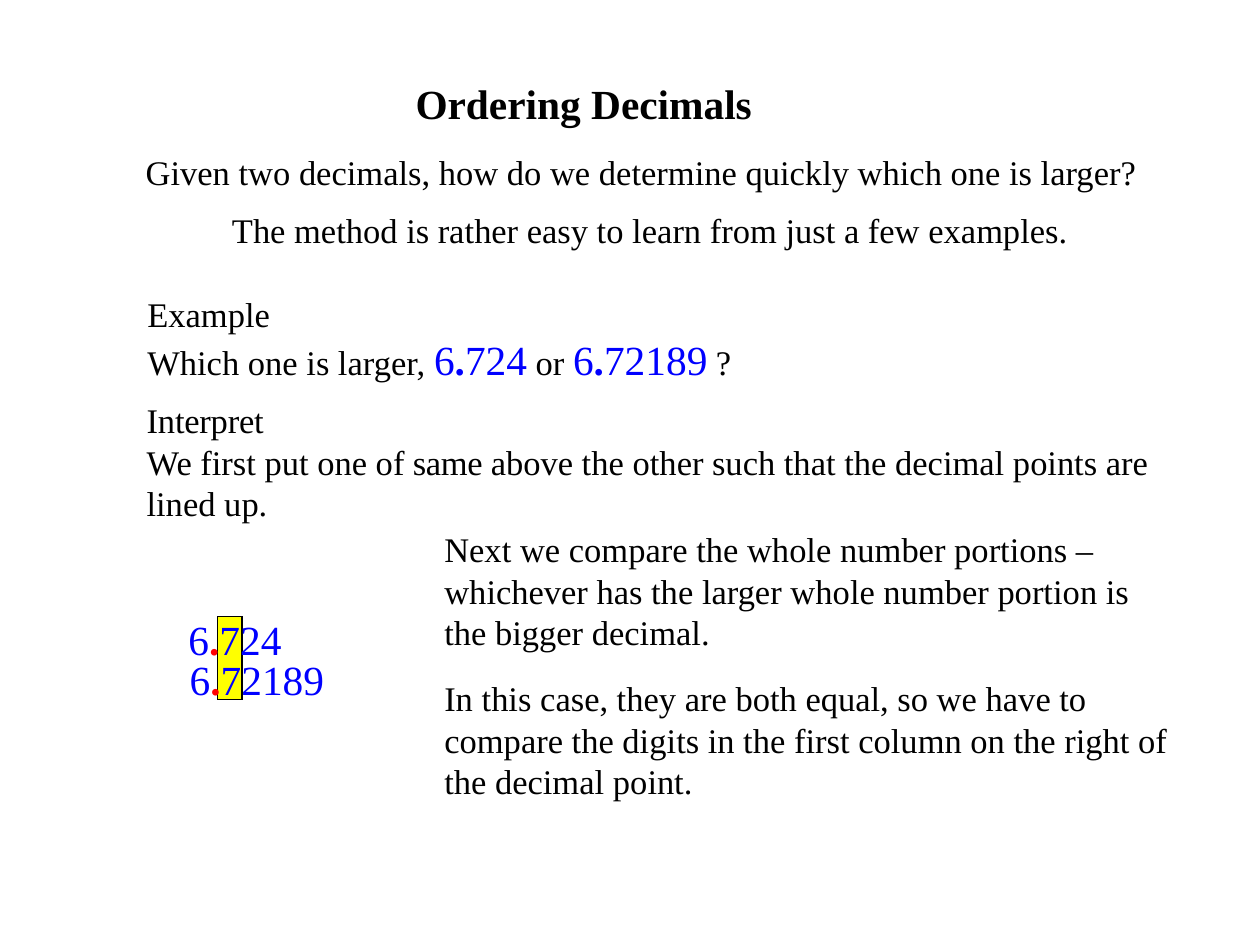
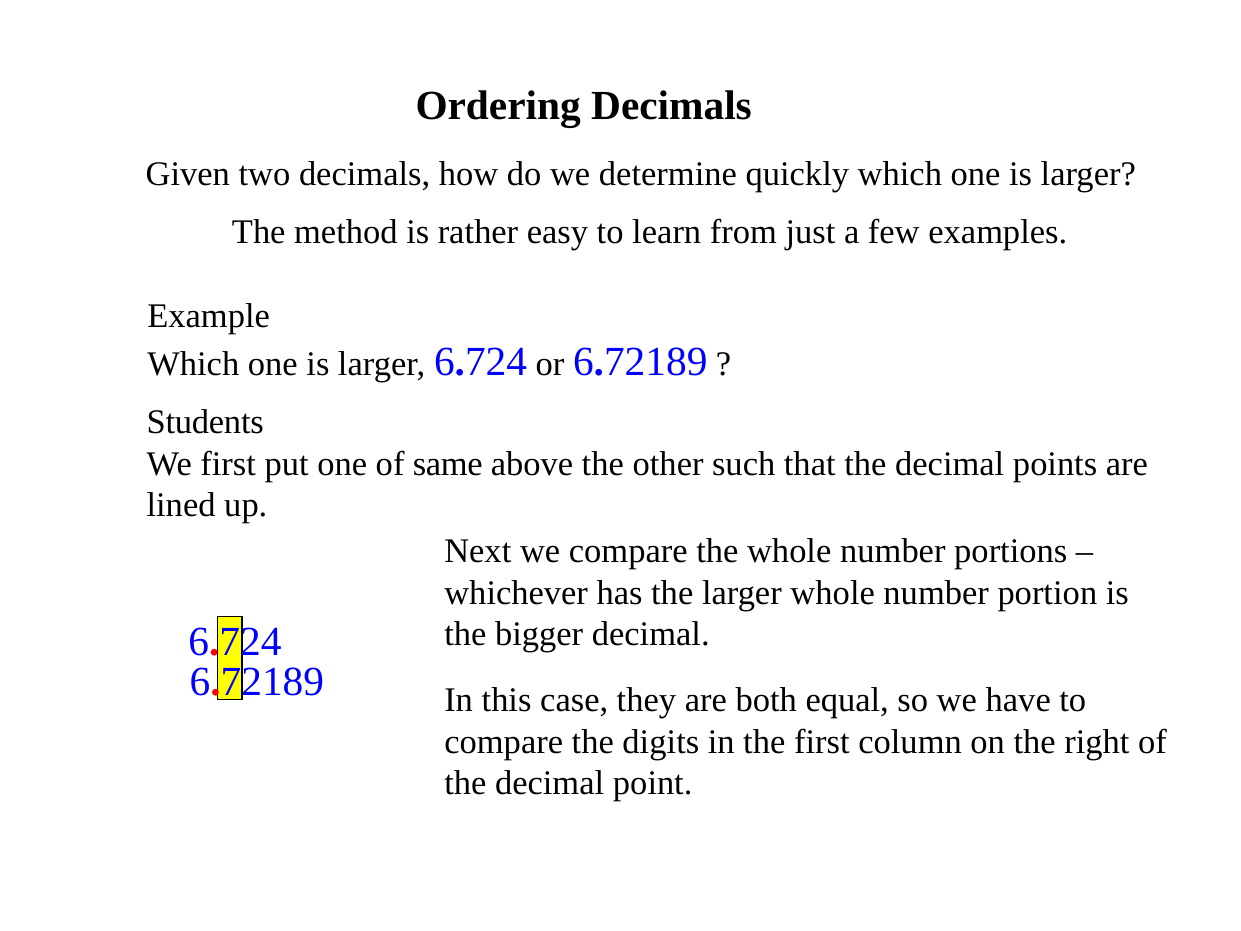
Interpret: Interpret -> Students (205, 422)
